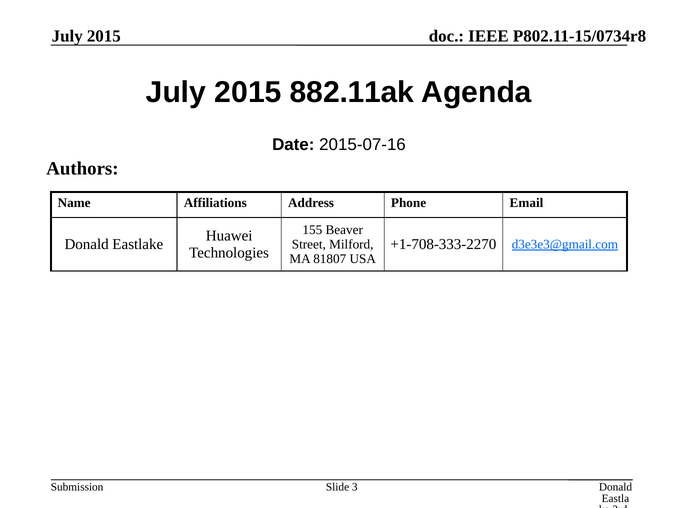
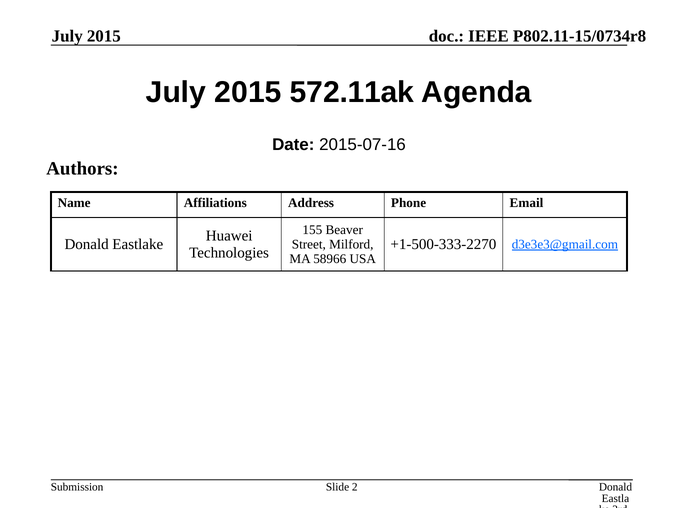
882.11ak: 882.11ak -> 572.11ak (352, 92)
+1-708-333-2270: +1-708-333-2270 -> +1-500-333-2270 (443, 245)
81807: 81807 -> 58966 (330, 259)
3: 3 -> 2 (355, 488)
